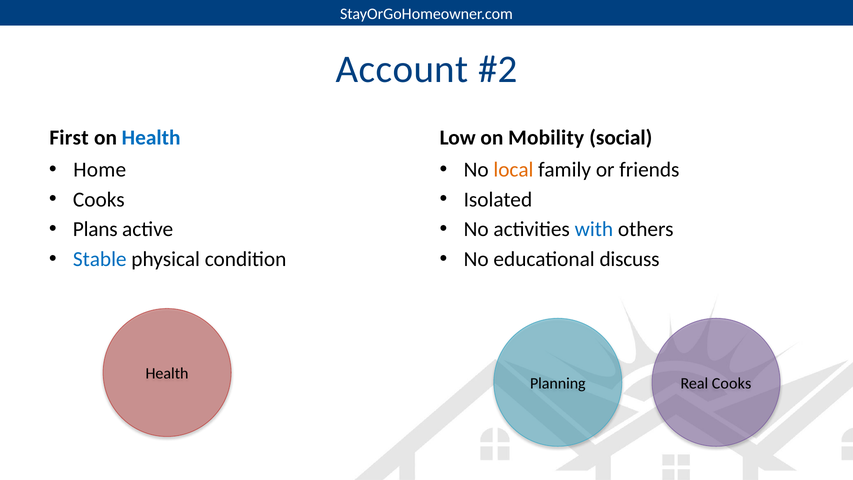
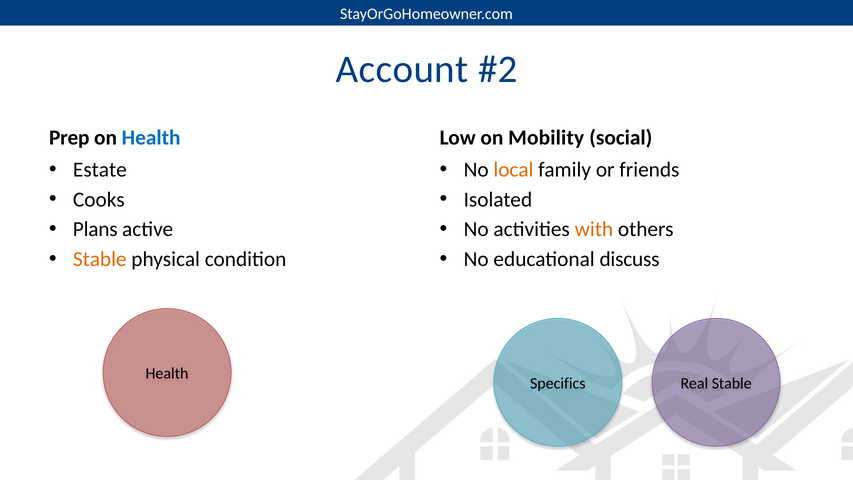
First: First -> Prep (69, 138)
Home: Home -> Estate (100, 170)
with colour: blue -> orange (594, 229)
Stable colour: blue -> orange (100, 259)
Planning: Planning -> Specifics (558, 383)
Real Cooks: Cooks -> Stable (732, 383)
